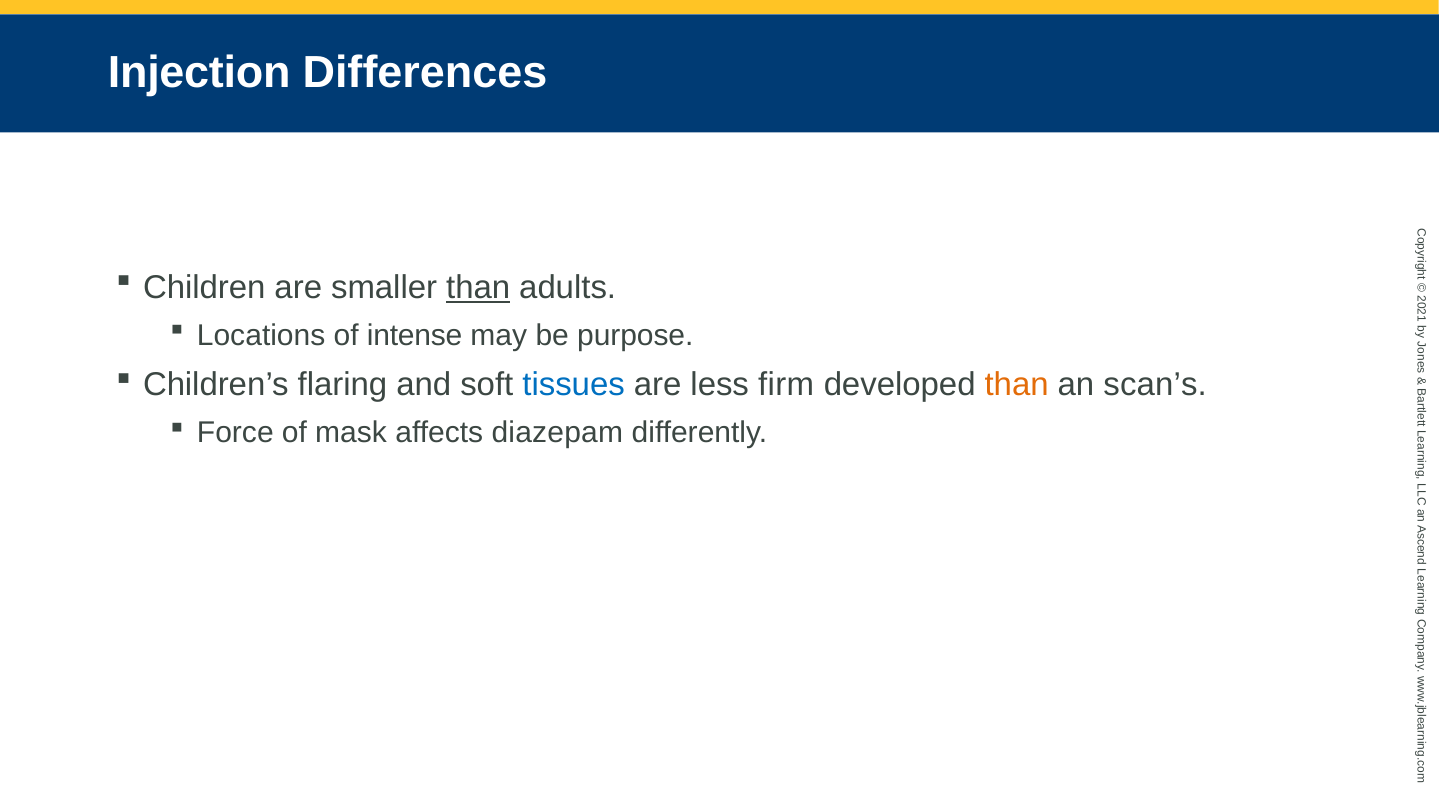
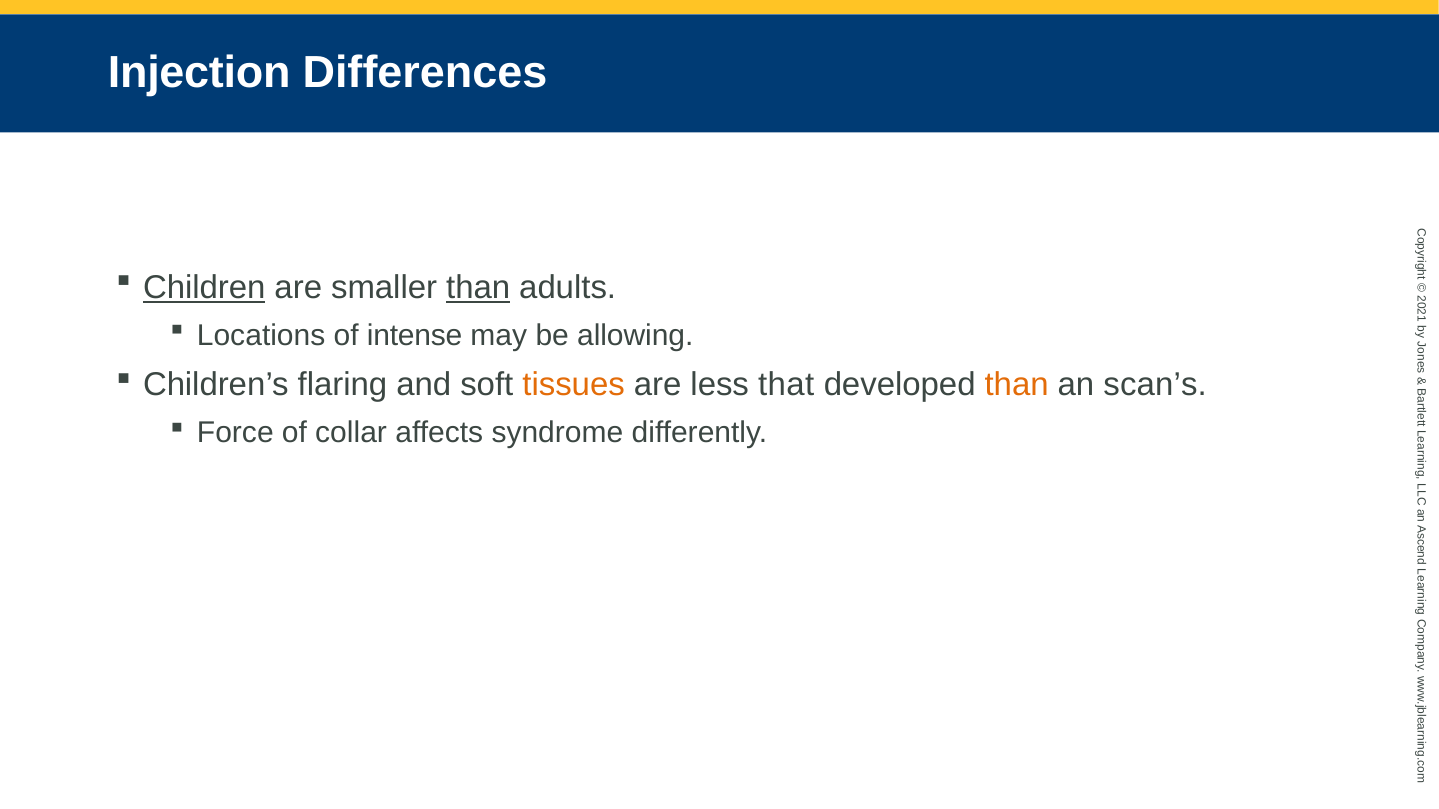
Children underline: none -> present (204, 288)
purpose: purpose -> allowing (635, 336)
tissues colour: blue -> orange (574, 385)
firm: firm -> that (786, 385)
mask: mask -> collar (351, 433)
diazepam: diazepam -> syndrome (557, 433)
